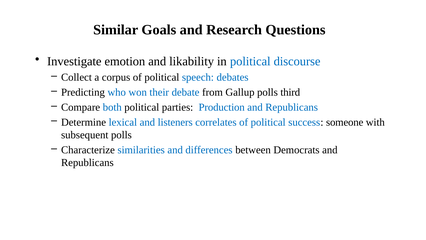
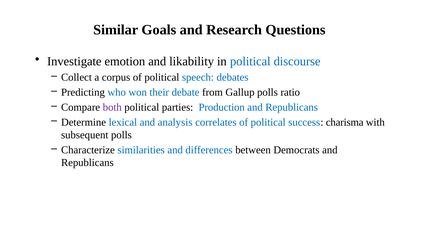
third: third -> ratio (290, 92)
both colour: blue -> purple (112, 107)
listeners: listeners -> analysis (175, 122)
someone: someone -> charisma (345, 122)
